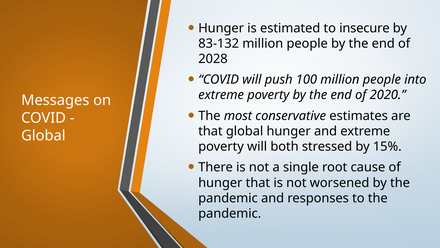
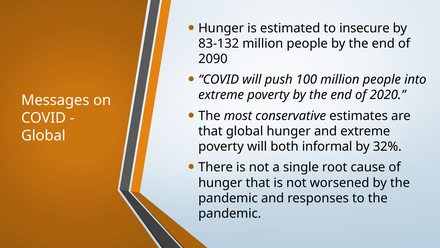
2028: 2028 -> 2090 (213, 59)
stressed: stressed -> informal (327, 146)
15%: 15% -> 32% (387, 146)
